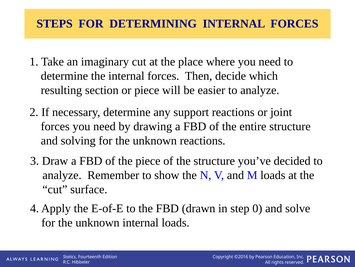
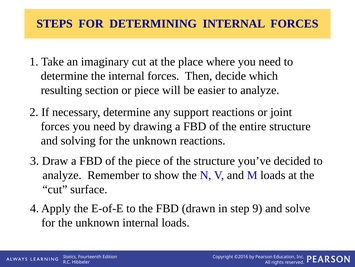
0: 0 -> 9 (257, 208)
